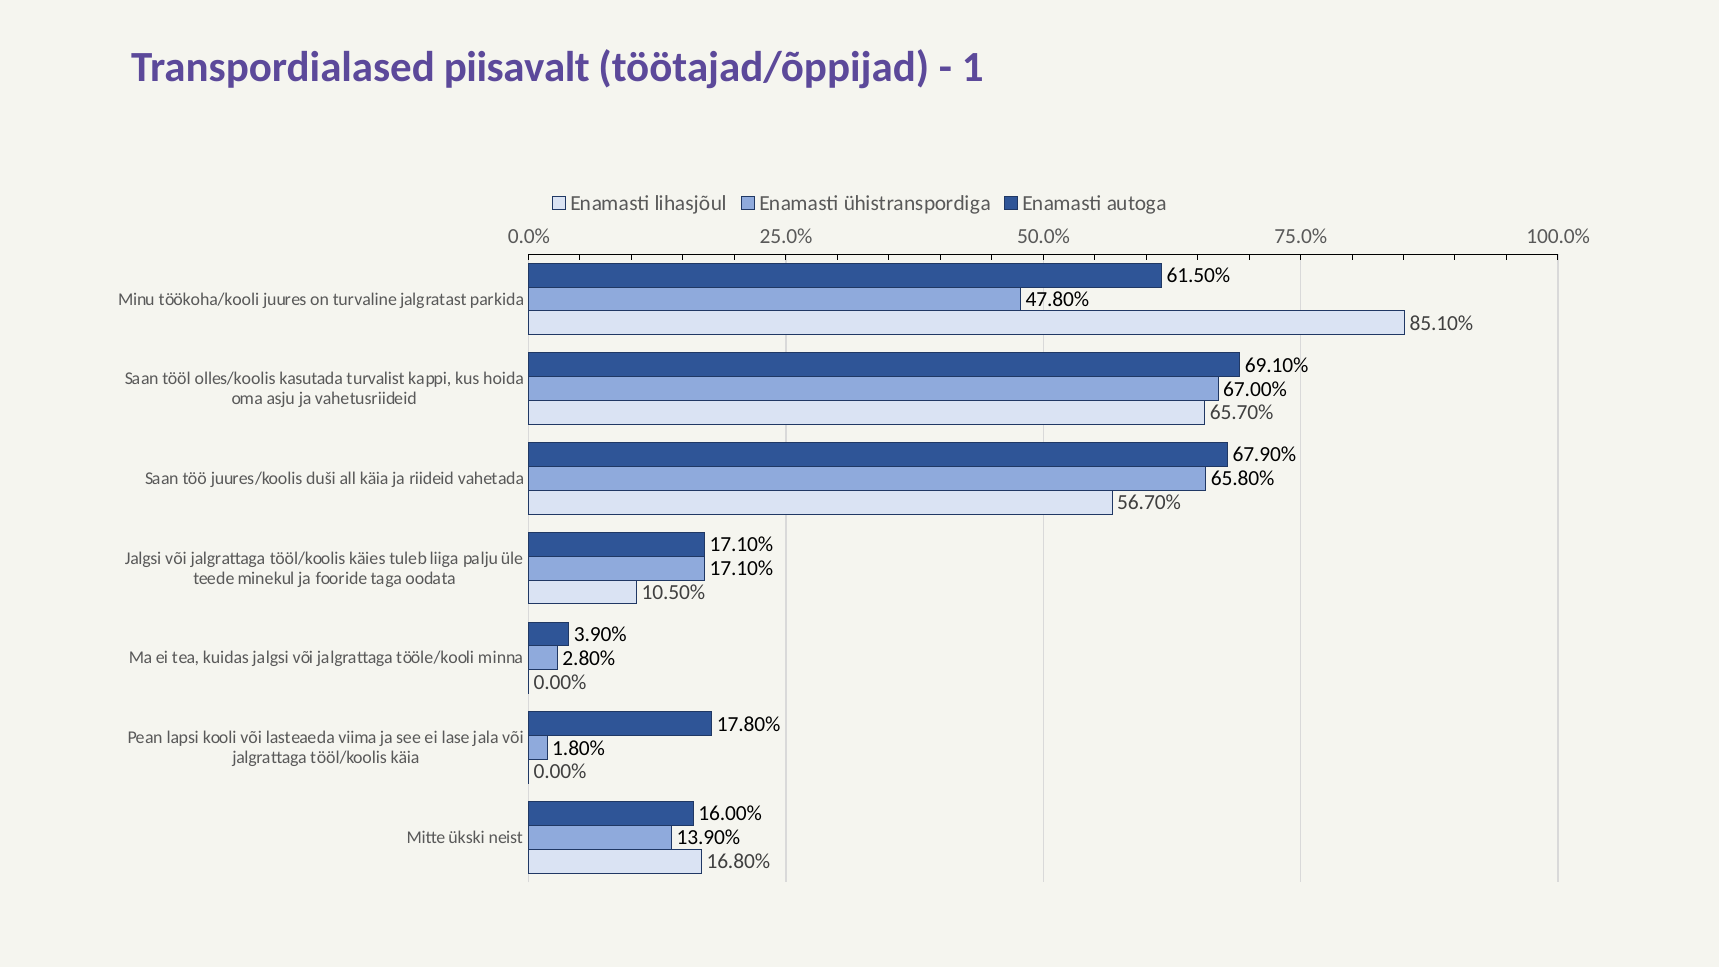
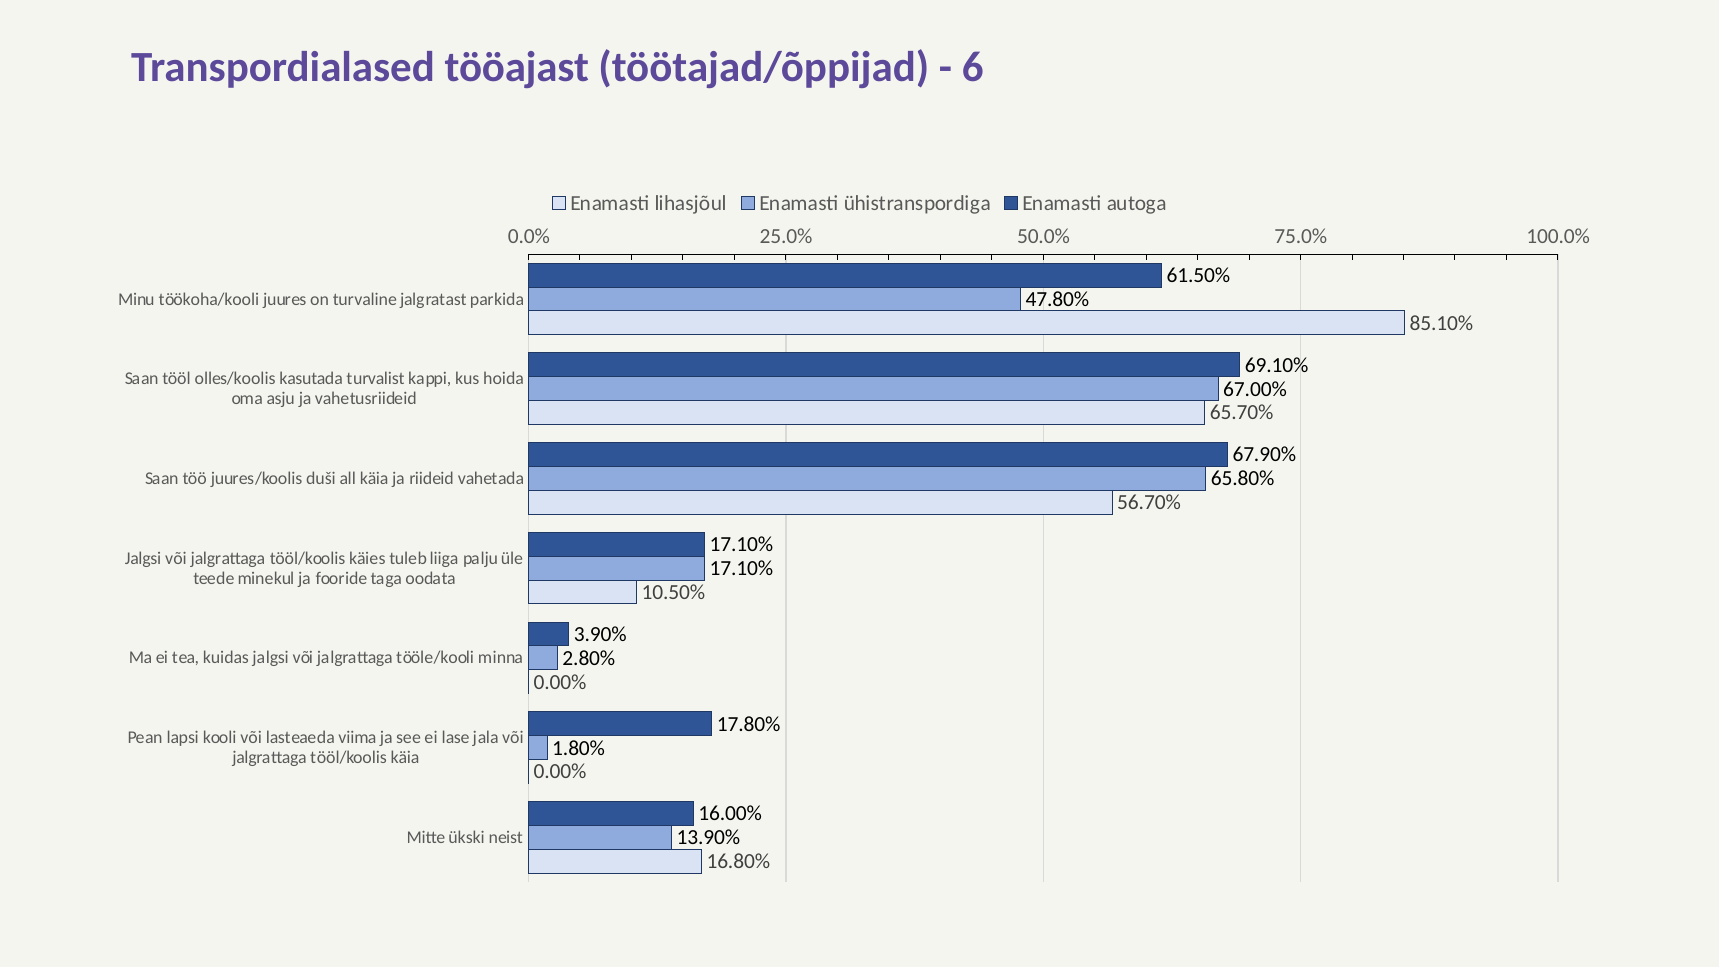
piisavalt: piisavalt -> tööajast (517, 68)
1: 1 -> 6 (973, 68)
